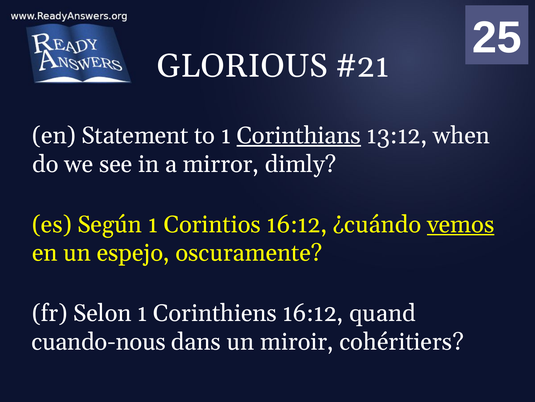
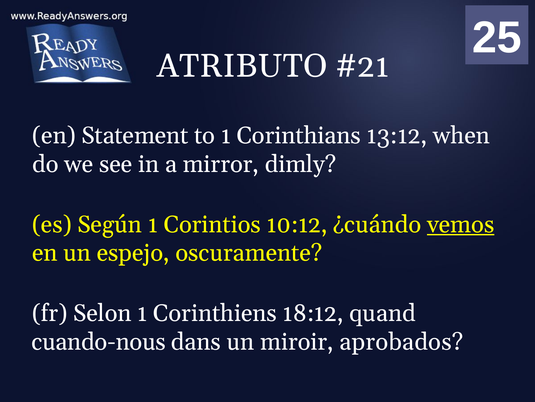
GLORIOUS: GLORIOUS -> ATRIBUTO (242, 66)
Corinthians underline: present -> none (299, 135)
Corintios 16:12: 16:12 -> 10:12 (297, 224)
Corinthiens 16:12: 16:12 -> 18:12 (313, 313)
cohéritiers: cohéritiers -> aprobados (401, 341)
